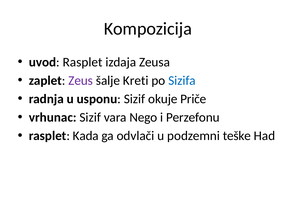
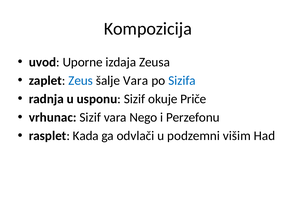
uvod Rasplet: Rasplet -> Uporne (83, 62)
Zeus colour: purple -> blue (81, 81)
šalje Kreti: Kreti -> Vara (136, 81)
teške: teške -> višim (237, 136)
